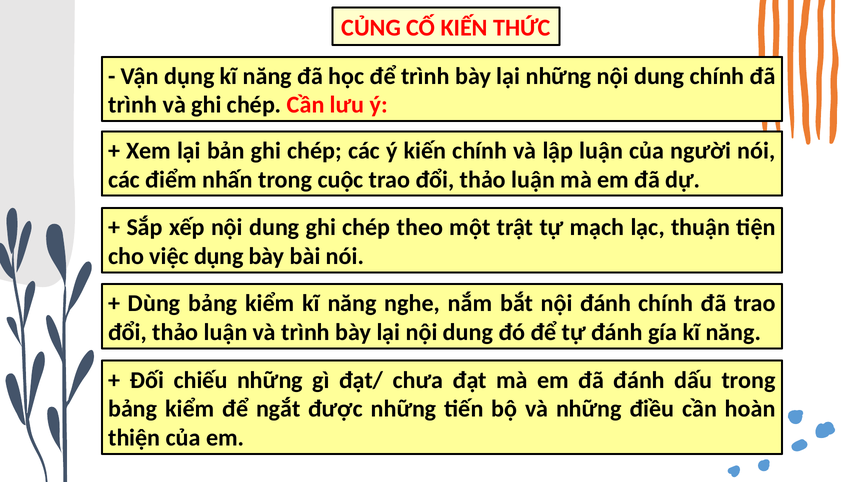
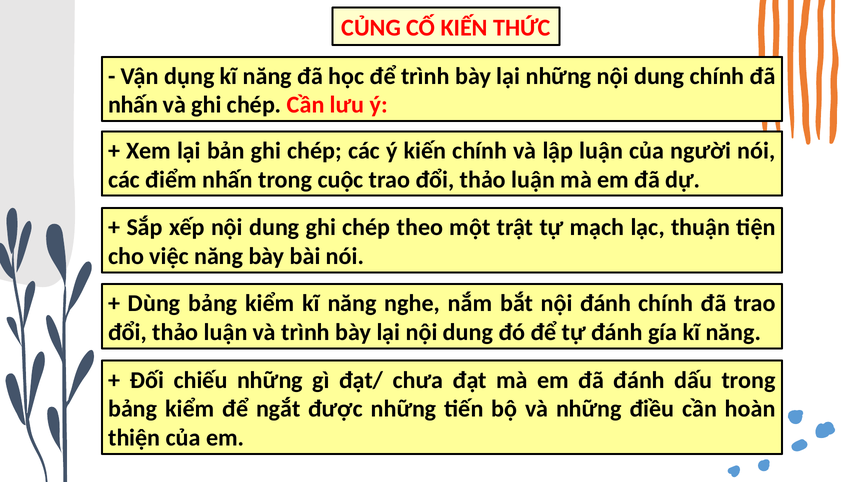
trình: trình -> nhấn (133, 105)
việc dụng: dụng -> năng (219, 256)
